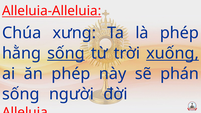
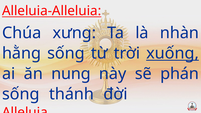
là phép: phép -> nhàn (179, 33)
sống underline: present -> none (66, 53)
ăn phép: phép -> nung (71, 74)
người: người -> thánh (71, 94)
